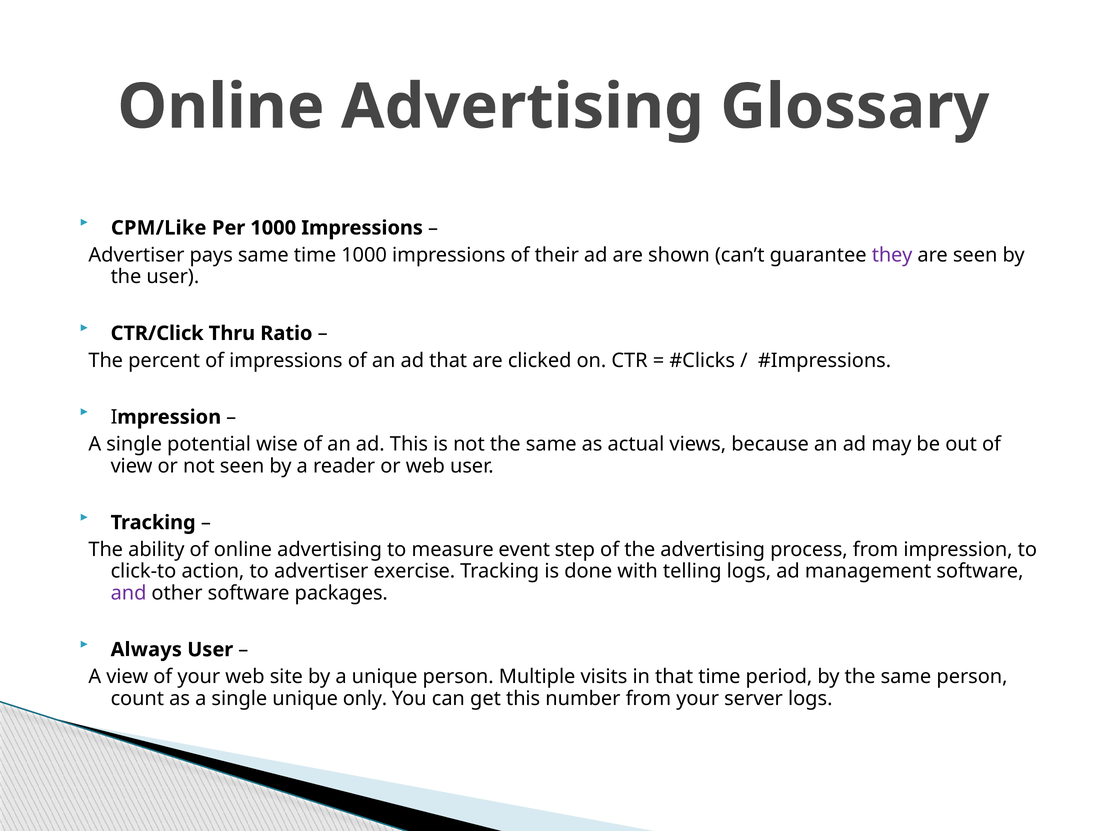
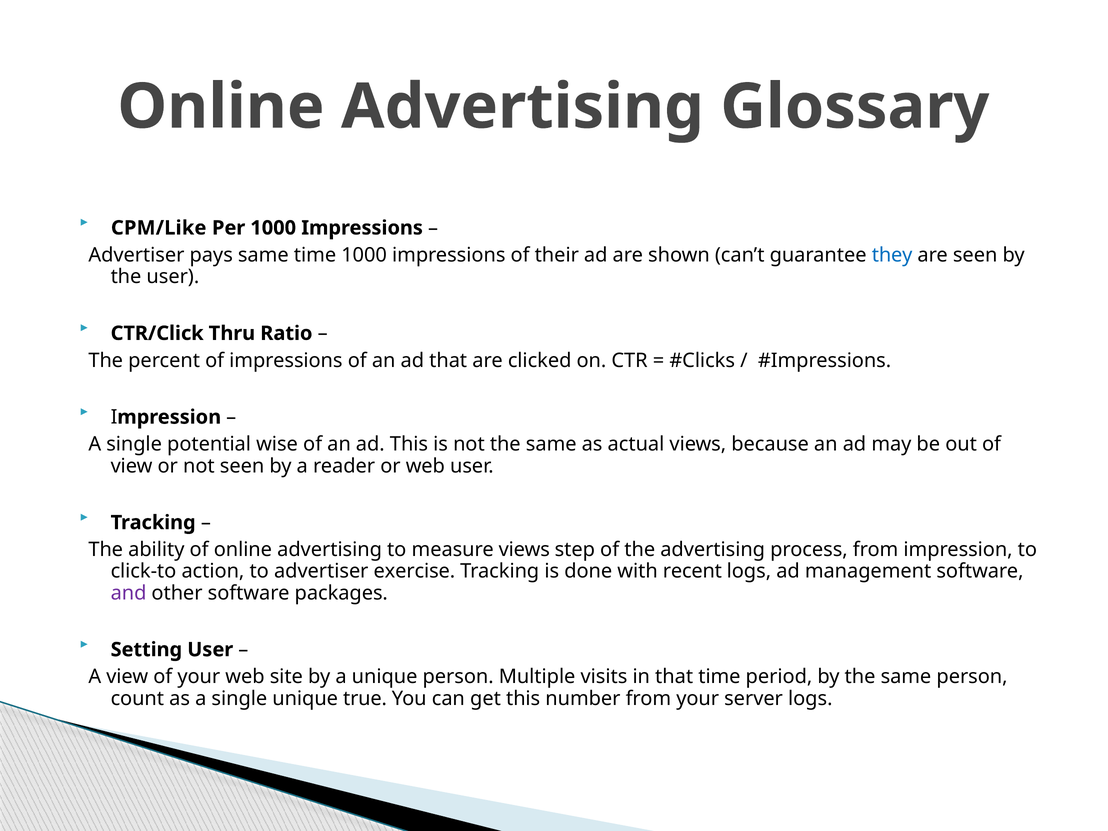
they colour: purple -> blue (892, 255)
measure event: event -> views (524, 550)
telling: telling -> recent (692, 571)
Always: Always -> Setting (146, 650)
only: only -> true (365, 698)
